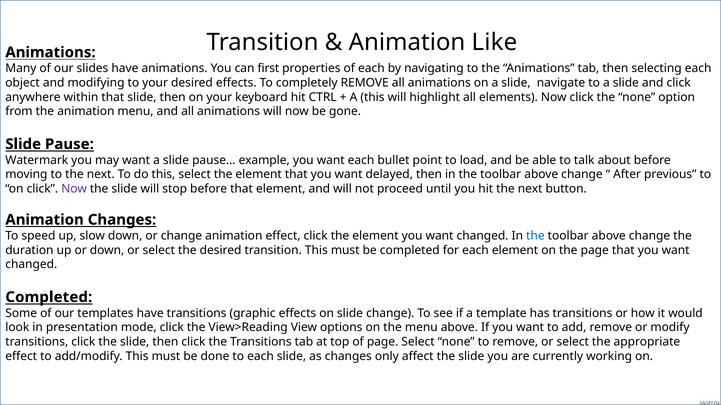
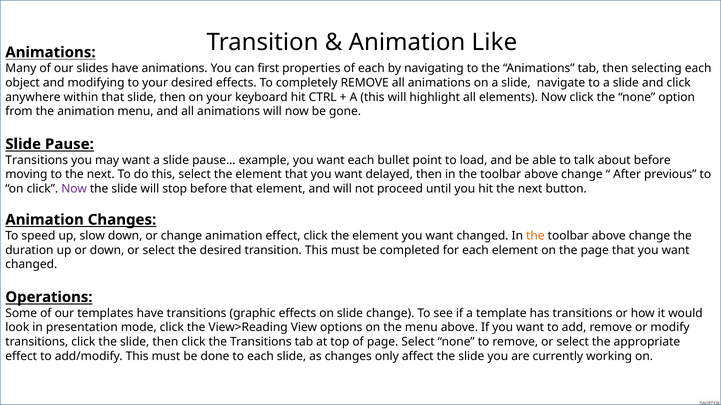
Watermark: Watermark -> Transitions (37, 160)
the colour: blue -> orange (535, 236)
Completed: Completed -> Operations (49, 298)
